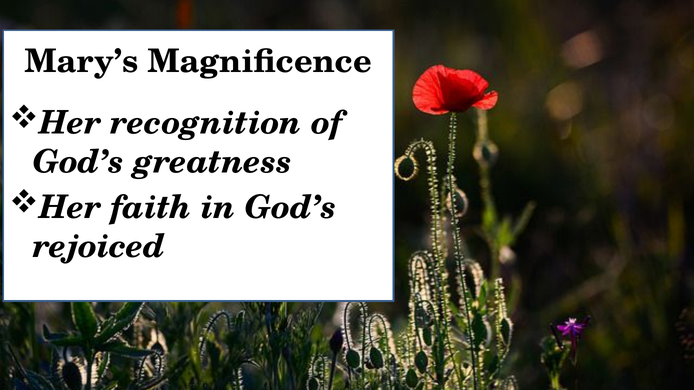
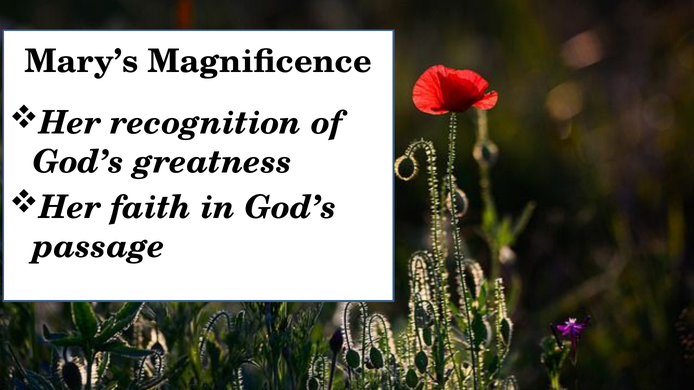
rejoiced: rejoiced -> passage (99, 247)
